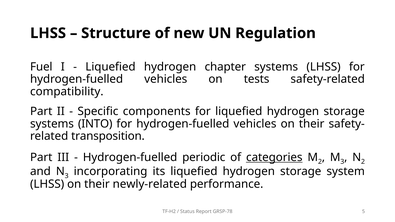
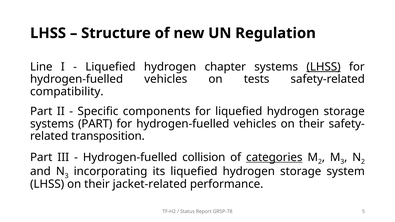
Fuel: Fuel -> Line (41, 67)
LHSS underline: none -> present (324, 67)
systems INTO: INTO -> PART (95, 124)
periodic: periodic -> collision (204, 157)
newly-related: newly-related -> jacket-related (150, 184)
